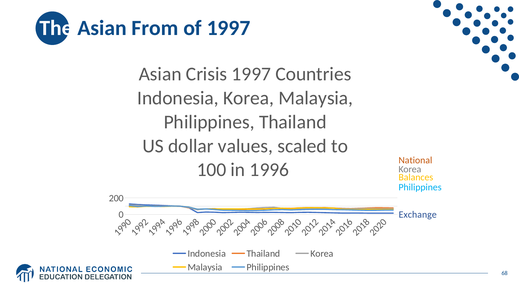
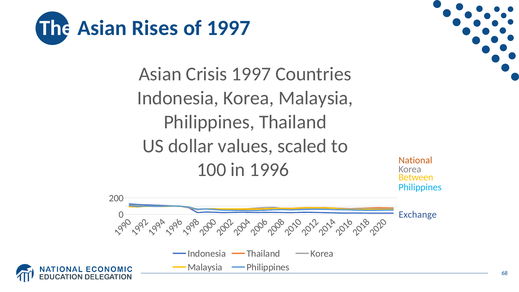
From: From -> Rises (155, 28)
Balances: Balances -> Between (416, 177)
